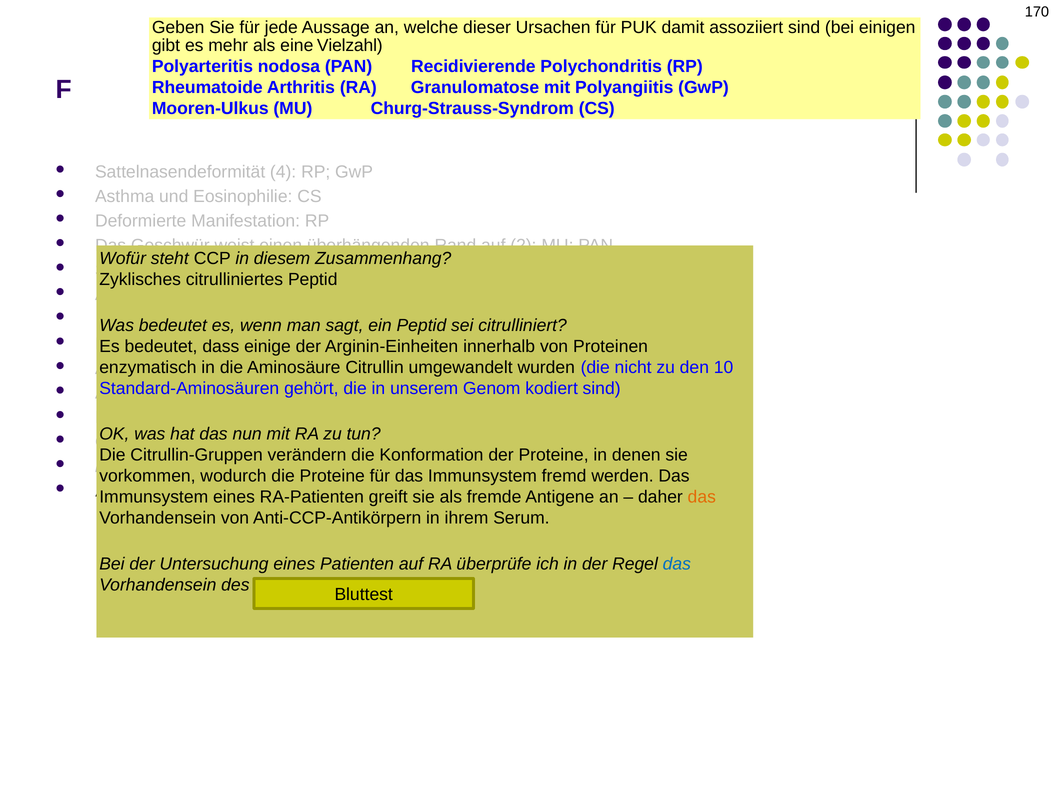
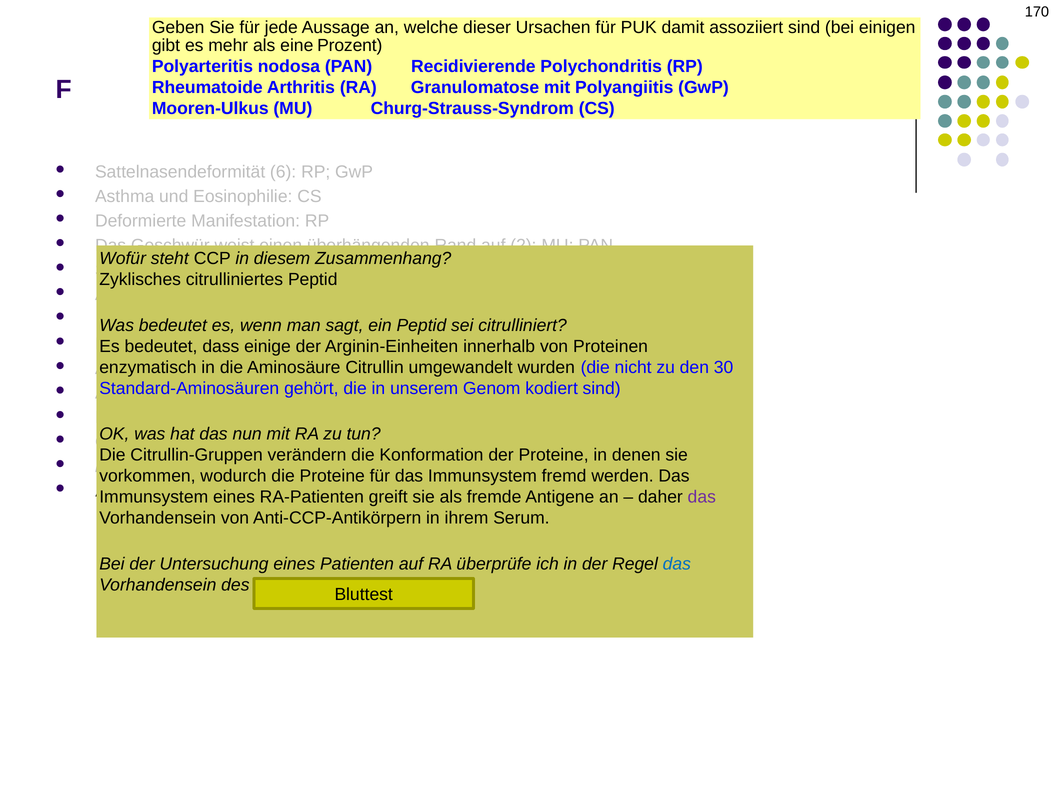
Vielzahl: Vielzahl -> Prozent (350, 45)
Sattelnasendeformität 4: 4 -> 6 (283, 172)
10: 10 -> 30 (724, 367)
das colour: orange -> purple (702, 497)
